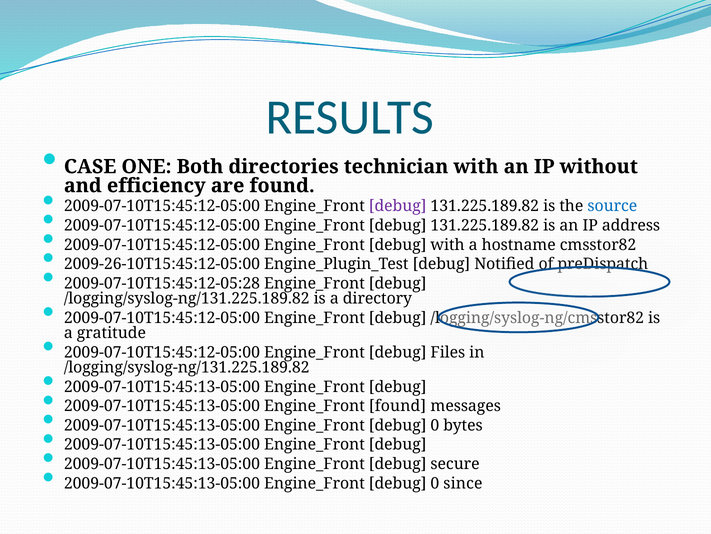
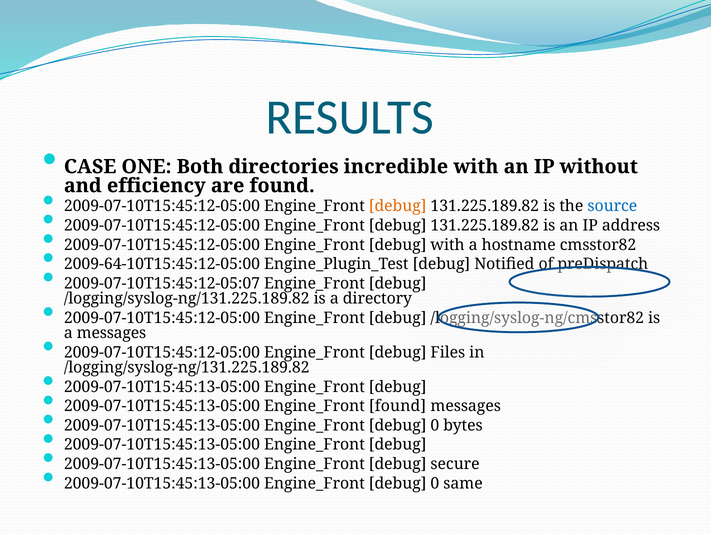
technician: technician -> incredible (396, 166)
debug colour: purple -> orange (398, 206)
2009-26-10T15:45:12-05:00: 2009-26-10T15:45:12-05:00 -> 2009-64-10T15:45:12-05:00 (162, 264)
2009-07-10T15:45:12-05:28: 2009-07-10T15:45:12-05:28 -> 2009-07-10T15:45:12-05:07 (162, 283)
a gratitude: gratitude -> messages (111, 333)
since: since -> same (463, 483)
